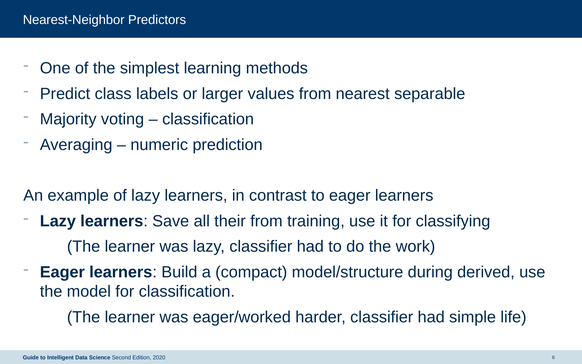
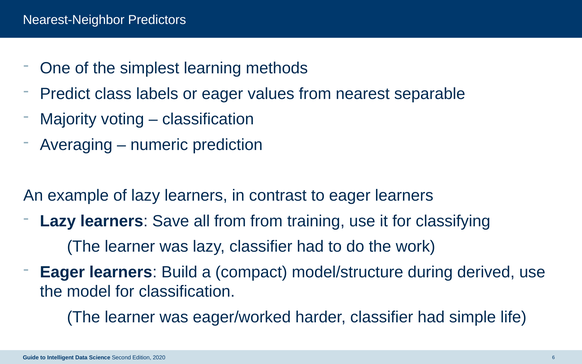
or larger: larger -> eager (222, 94)
all their: their -> from (230, 221)
